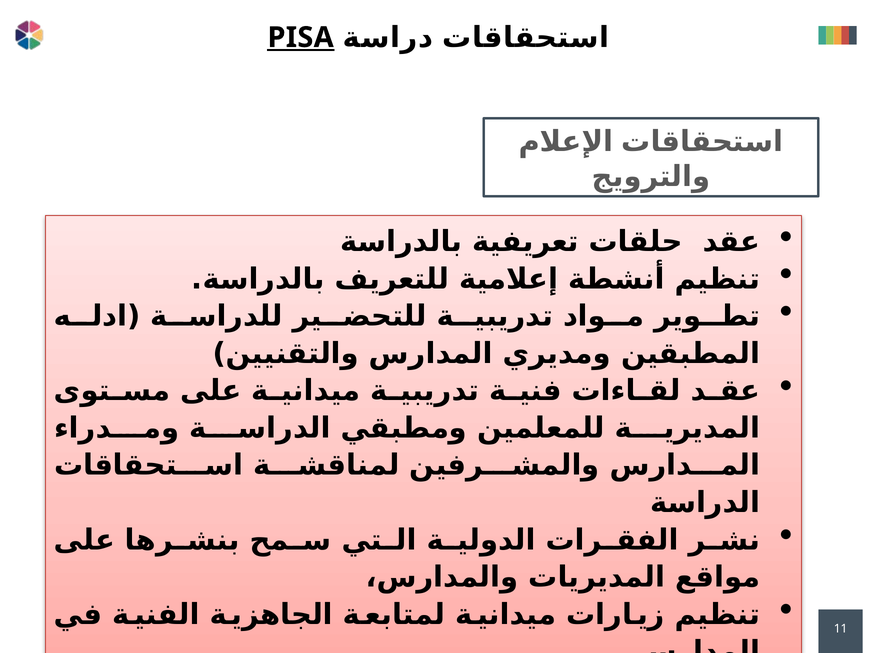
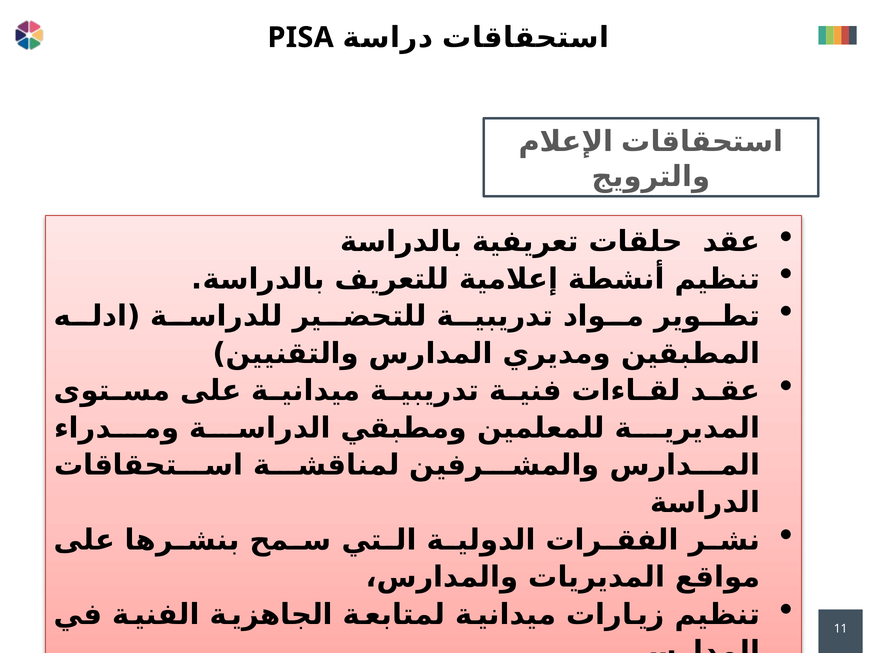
PISA underline: present -> none (301, 37)
